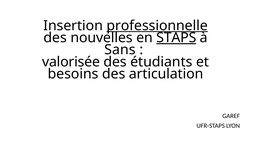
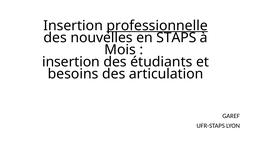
STAPS underline: present -> none (176, 38)
Sans: Sans -> Mois (120, 50)
valorisée: valorisée -> insertion (71, 62)
